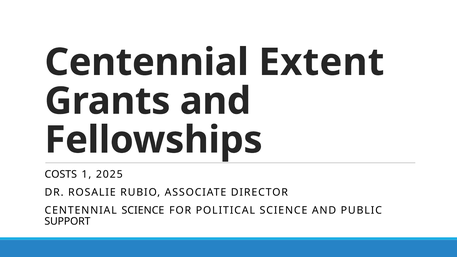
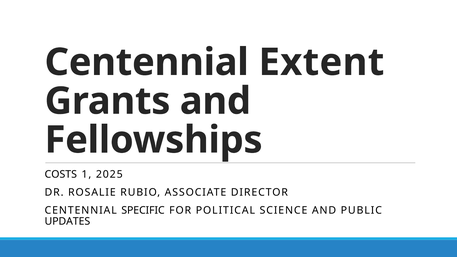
CENTENNIAL SCIENCE: SCIENCE -> SPECIFIC (143, 210)
SUPPORT: SUPPORT -> UPDATES (67, 222)
